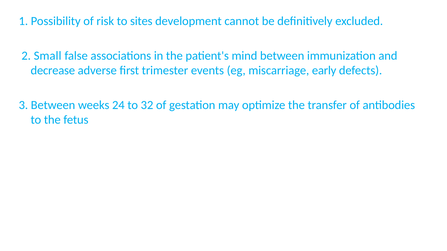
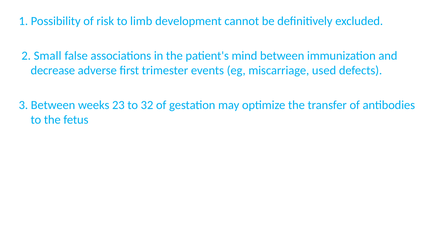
sites: sites -> limb (141, 21)
early: early -> used (324, 71)
24: 24 -> 23 (118, 105)
